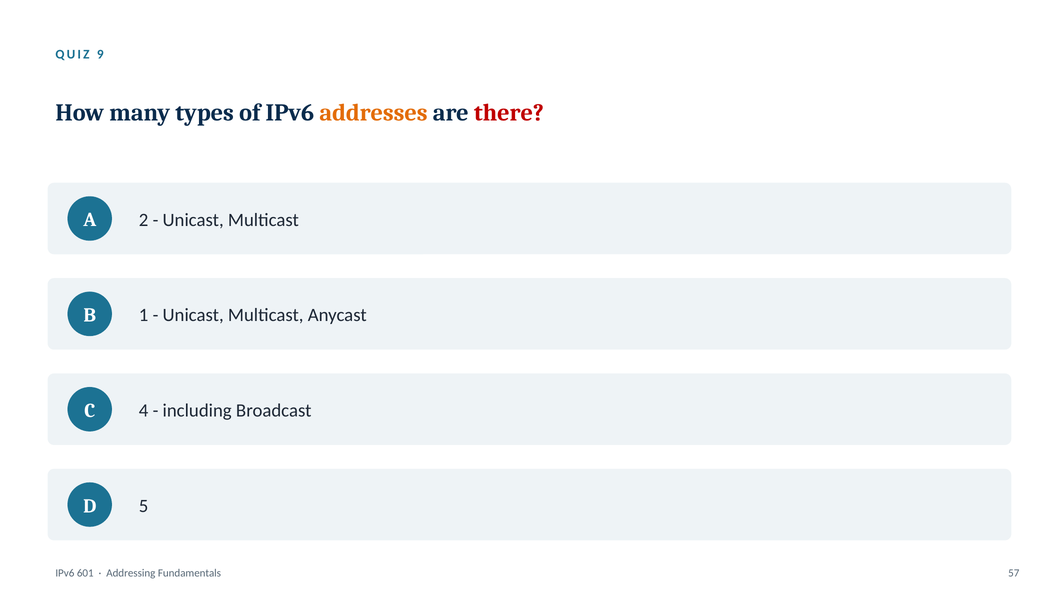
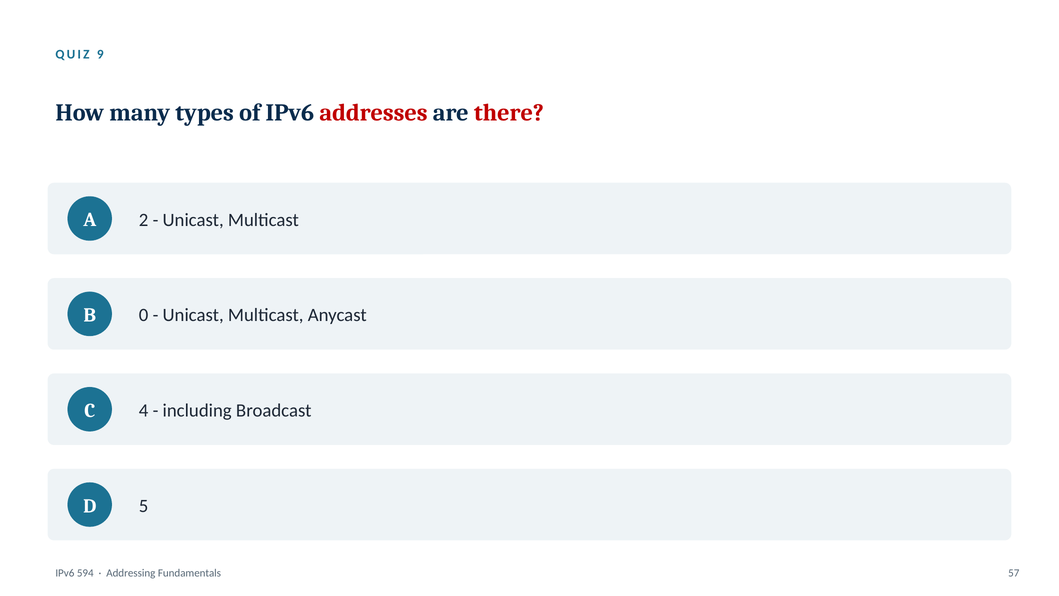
addresses colour: orange -> red (374, 113)
1: 1 -> 0 (144, 315)
601: 601 -> 594 (85, 573)
